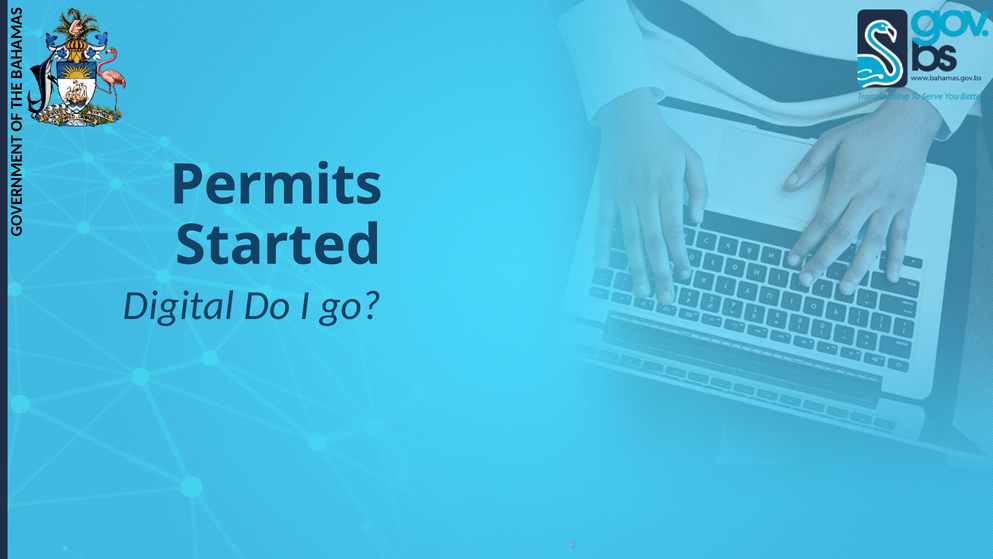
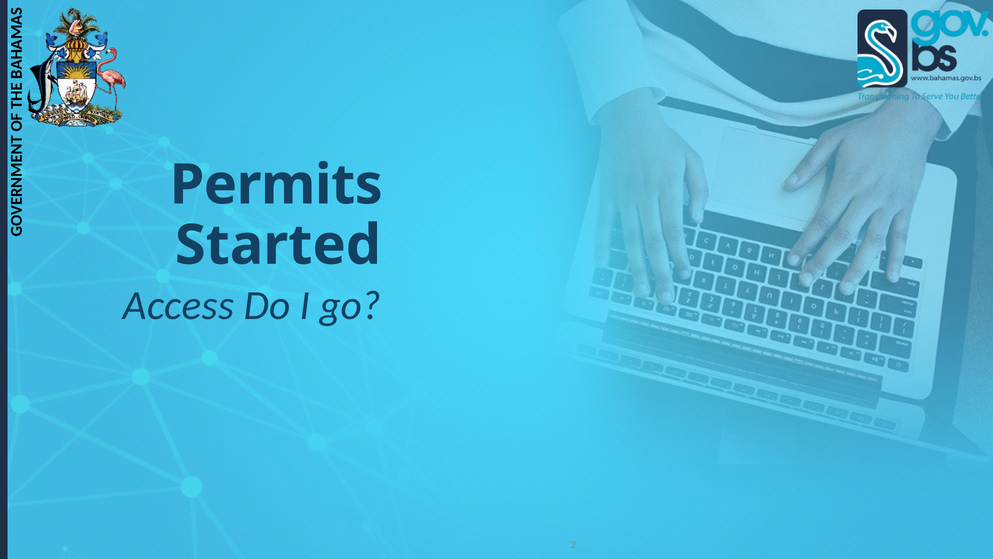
Digital: Digital -> Access (179, 305)
